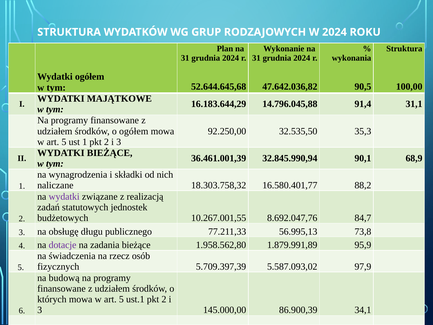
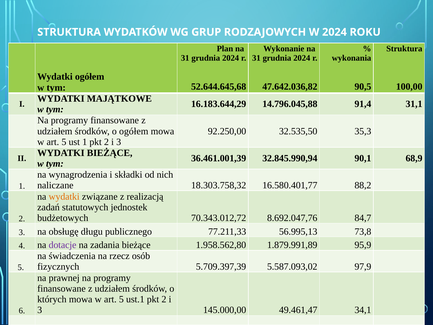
wydatki colour: purple -> orange (64, 196)
10.267.001,55: 10.267.001,55 -> 70.343.012,72 (219, 218)
budową: budową -> prawnej (64, 278)
86.900,39: 86.900,39 -> 49.461,47 (298, 310)
